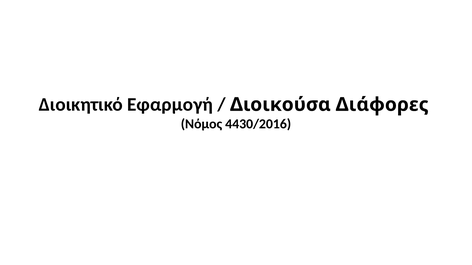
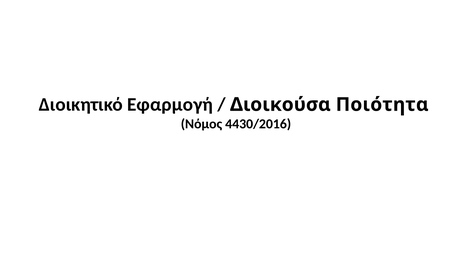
Διάφορες: Διάφορες -> Ποιότητα (382, 105)
